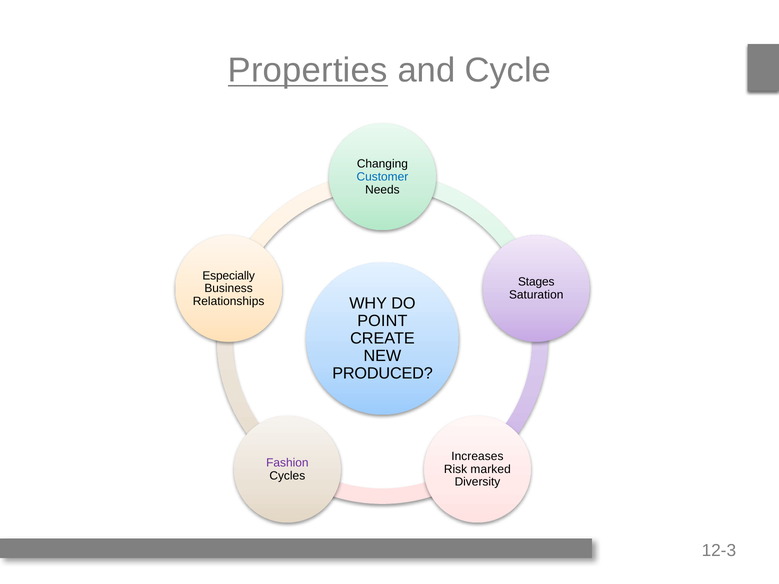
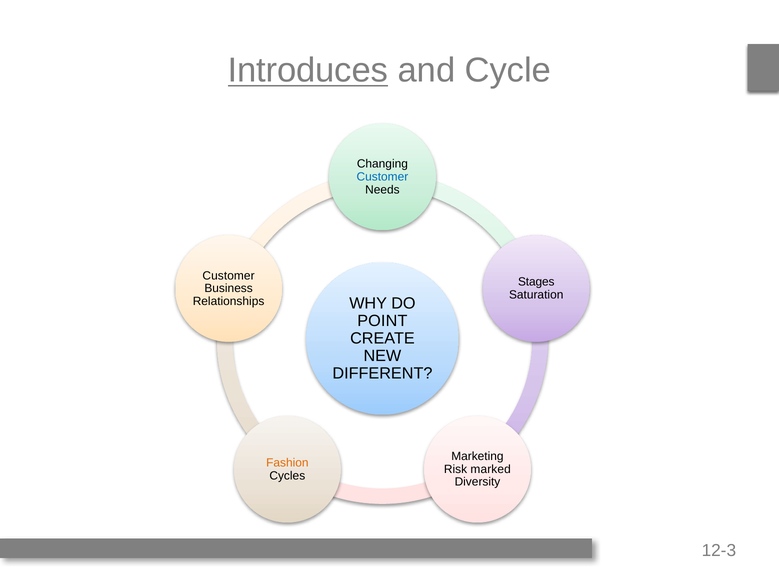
Properties: Properties -> Introduces (308, 71)
Especially: Especially -> Customer (229, 276)
PRODUCED: PRODUCED -> DIFFERENT (382, 374)
Increases: Increases -> Marketing (477, 457)
Fashion colour: purple -> orange (287, 463)
